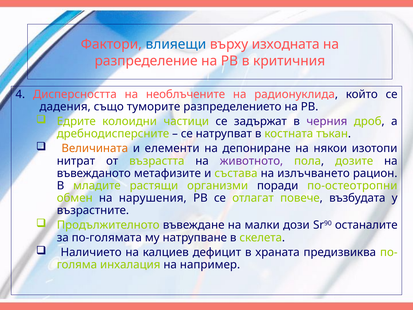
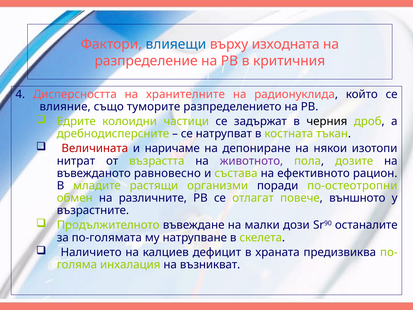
необлъчените: необлъчените -> хранителните (185, 94)
дадения: дадения -> влияние (65, 107)
черния colour: purple -> black (327, 121)
Величината colour: orange -> red (95, 148)
елементи: елементи -> наричаме (172, 148)
метафизите: метафизите -> равновесно (167, 173)
излъчването: излъчването -> ефективното (314, 173)
нарушения: нарушения -> различните (153, 198)
възбудата: възбудата -> външното (357, 198)
например: например -> възникват (210, 264)
